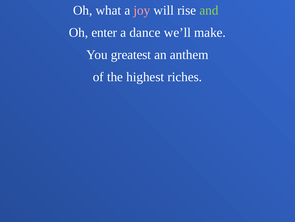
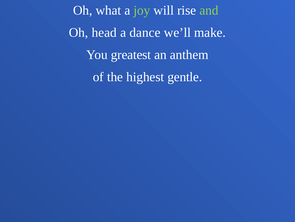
joy colour: pink -> light green (142, 10)
enter: enter -> head (104, 32)
riches: riches -> gentle (185, 77)
